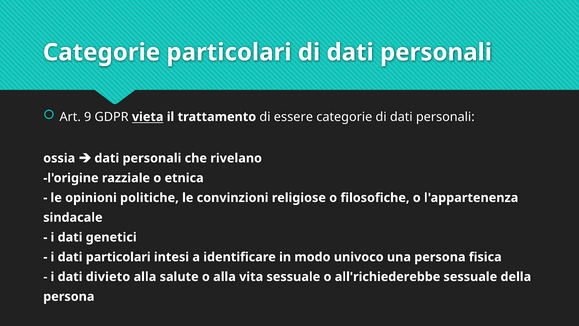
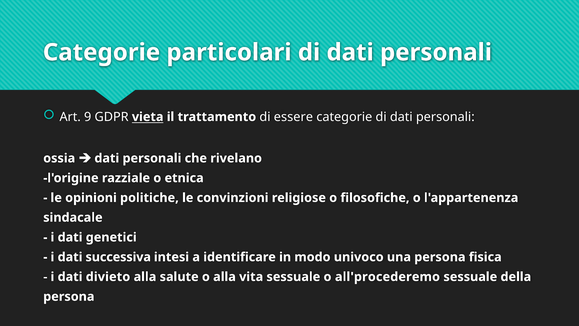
dati particolari: particolari -> successiva (118, 257)
all'richiederebbe: all'richiederebbe -> all'procederemo (387, 277)
